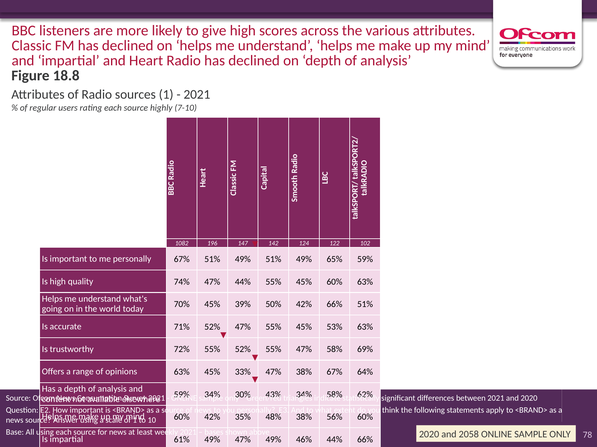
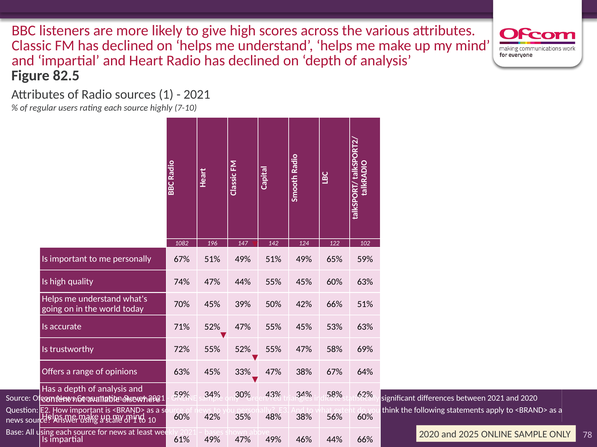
18.8: 18.8 -> 82.5 (66, 76)
2058: 2058 -> 2025 (469, 435)
